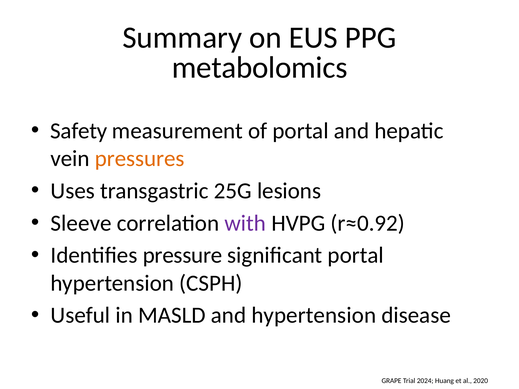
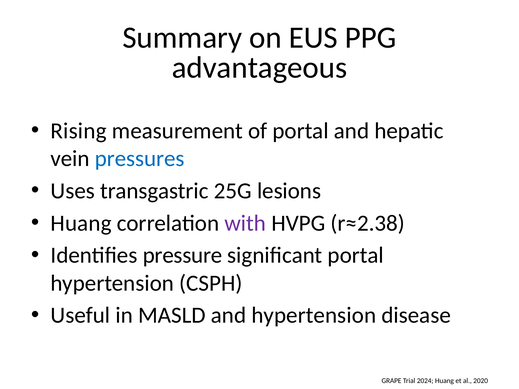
metabolomics: metabolomics -> advantageous (259, 68)
Safety: Safety -> Rising (79, 131)
pressures colour: orange -> blue (140, 159)
Sleeve: Sleeve -> Huang (81, 223)
r≈0.92: r≈0.92 -> r≈2.38 (368, 223)
